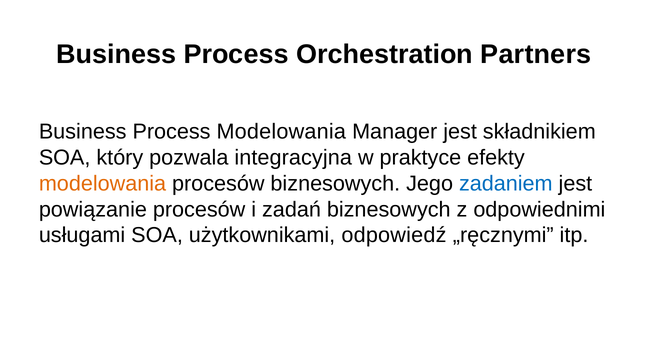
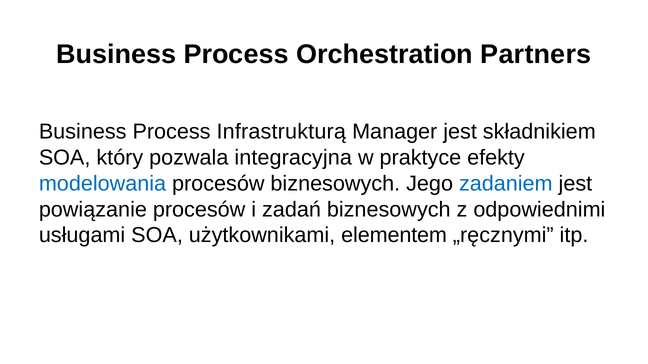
Process Modelowania: Modelowania -> Infrastrukturą (281, 132)
modelowania colour: orange -> blue (102, 184)
odpowiedź: odpowiedź -> elementem (394, 236)
